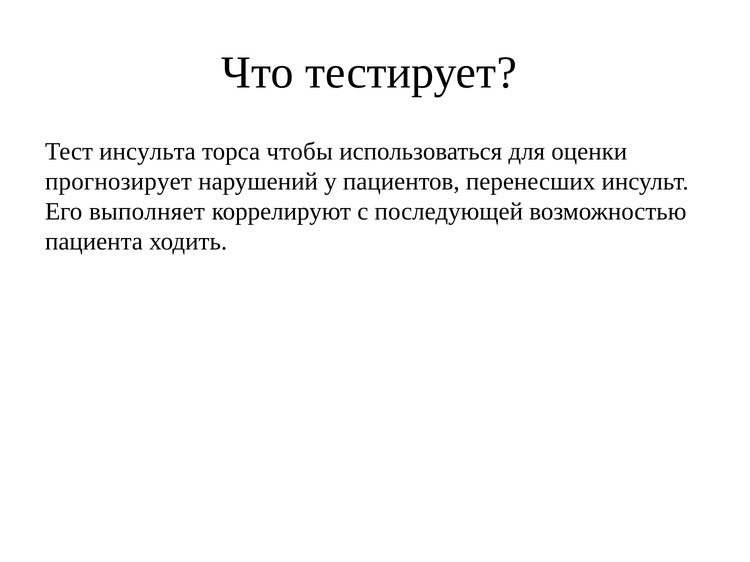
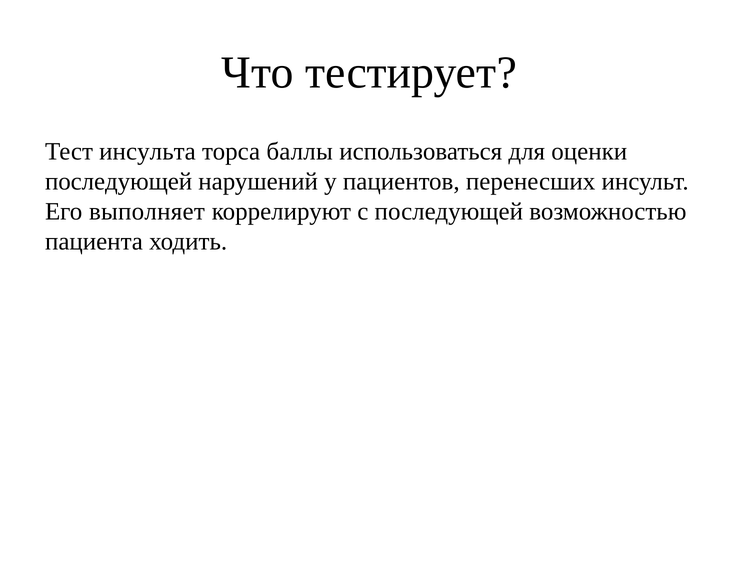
чтобы: чтобы -> баллы (300, 152)
прогнозирует: прогнозирует -> последующей (119, 182)
